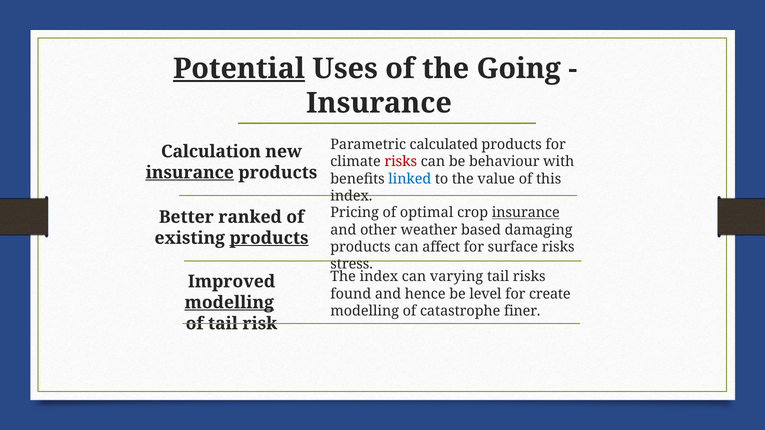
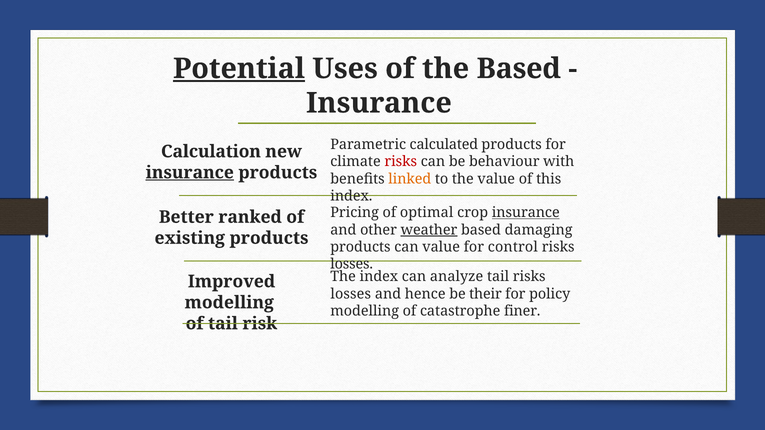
the Going: Going -> Based (519, 69)
linked colour: blue -> orange (410, 179)
weather underline: none -> present (429, 230)
products underline: present -> none (269, 238)
can affect: affect -> value (441, 247)
surface: surface -> control (513, 247)
stress: stress -> losses (352, 264)
varying: varying -> analyze (457, 277)
found: found -> losses (351, 294)
level: level -> their (486, 294)
create: create -> policy (550, 294)
modelling underline: present -> none (229, 303)
